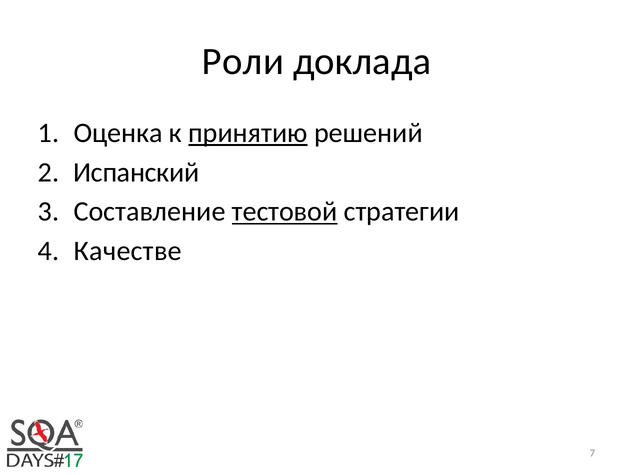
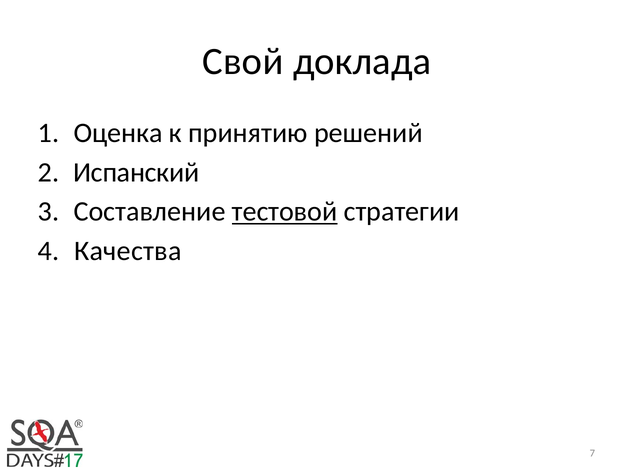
Роли: Роли -> Свой (243, 61)
принятию underline: present -> none (248, 133)
Качестве: Качестве -> Качества (128, 251)
